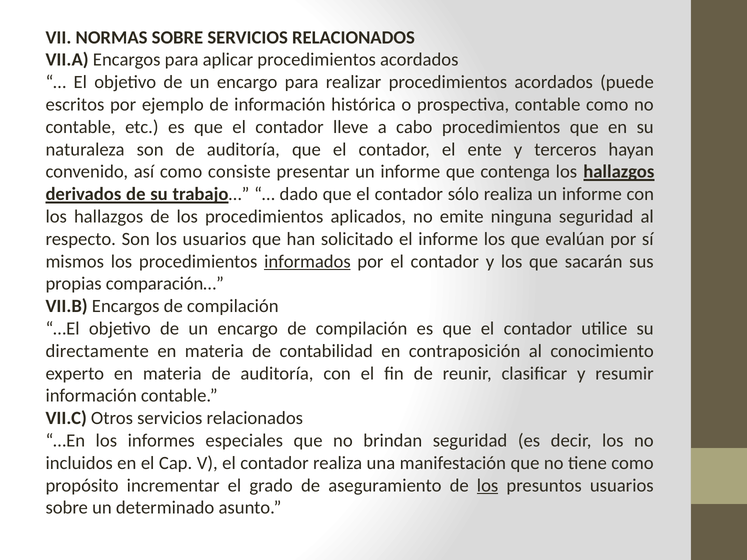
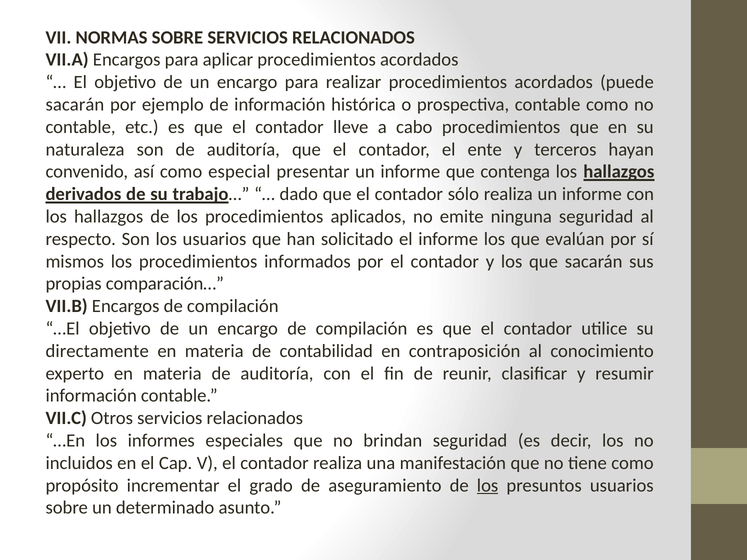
escritos: escritos -> sacarán (75, 105)
consiste: consiste -> especial (239, 172)
informados underline: present -> none (307, 262)
